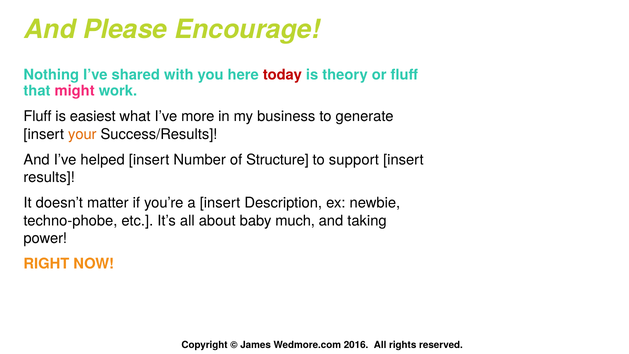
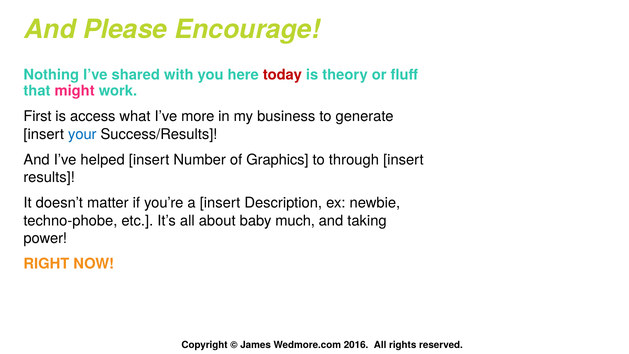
Fluff: Fluff -> First (37, 116)
easiest: easiest -> access (93, 116)
your colour: orange -> blue (82, 134)
Structure: Structure -> Graphics (277, 160)
support: support -> through (354, 160)
